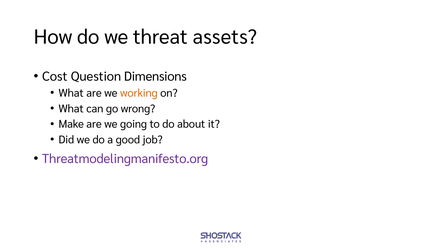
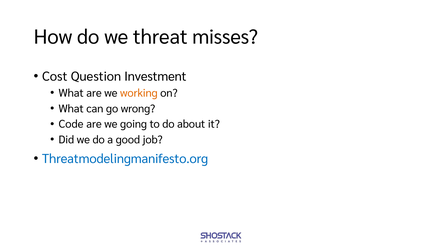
assets: assets -> misses (225, 37)
Dimensions: Dimensions -> Investment (155, 76)
Make: Make -> Code (71, 124)
Threatmodelingmanifesto.org colour: purple -> blue (125, 159)
